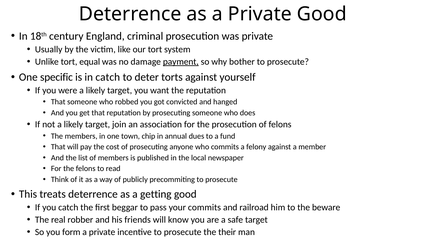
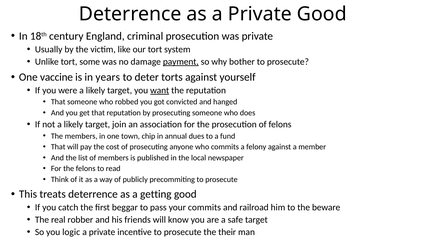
equal: equal -> some (90, 62)
specific: specific -> vaccine (56, 77)
in catch: catch -> years (108, 77)
want underline: none -> present (160, 90)
form: form -> logic (71, 232)
